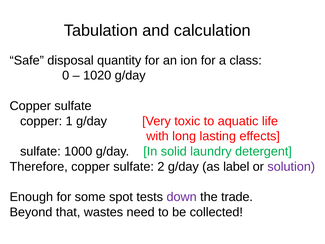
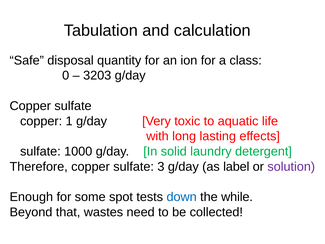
1020: 1020 -> 3203 (97, 75)
2: 2 -> 3 (161, 166)
down colour: purple -> blue (182, 197)
trade: trade -> while (237, 197)
